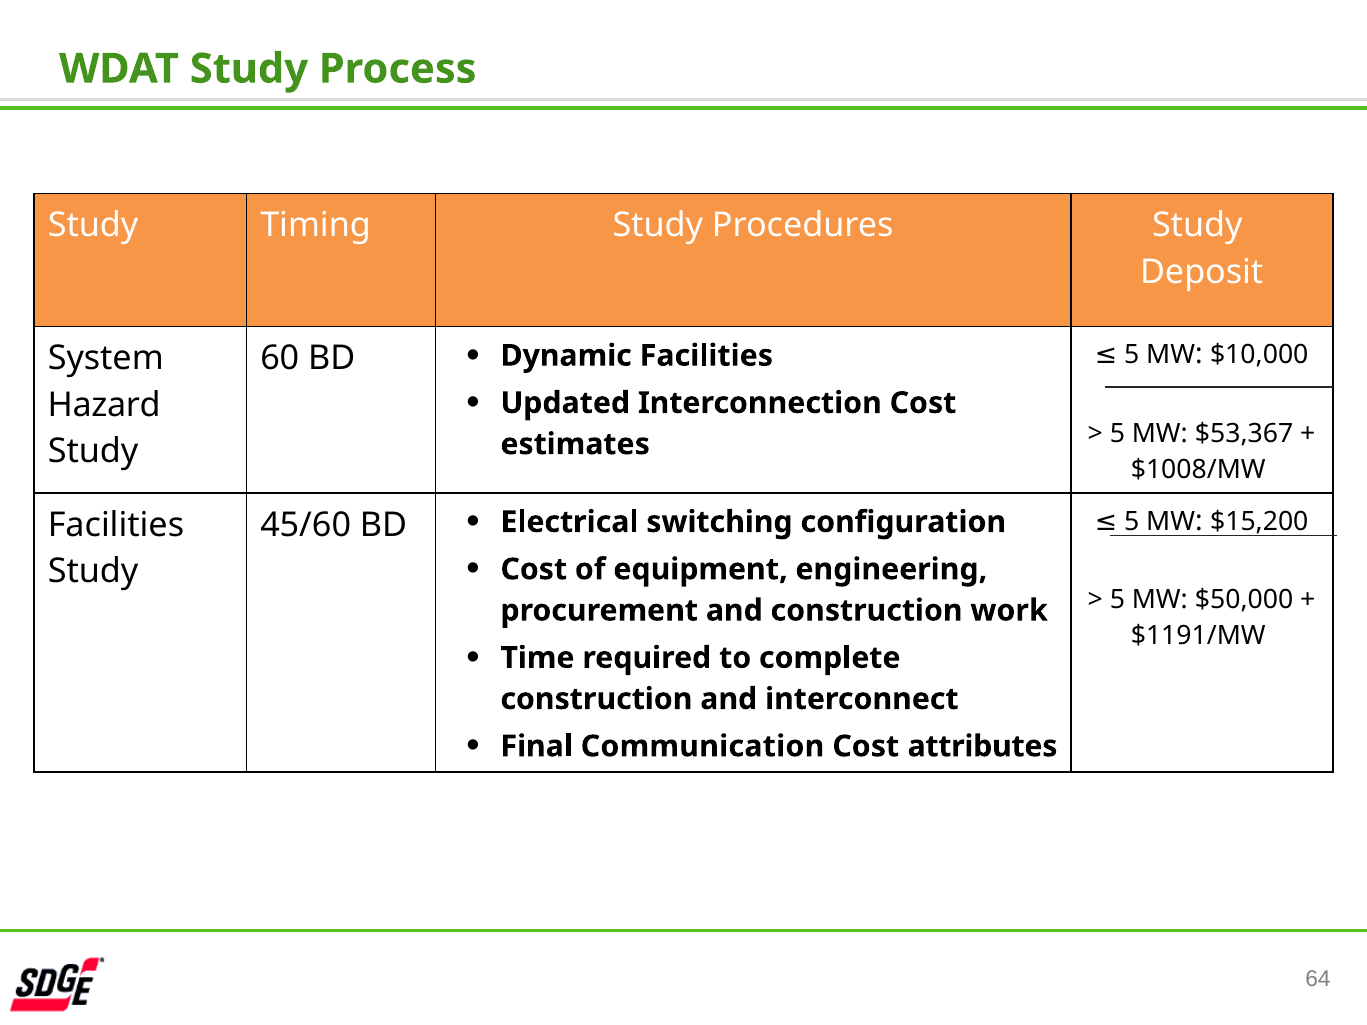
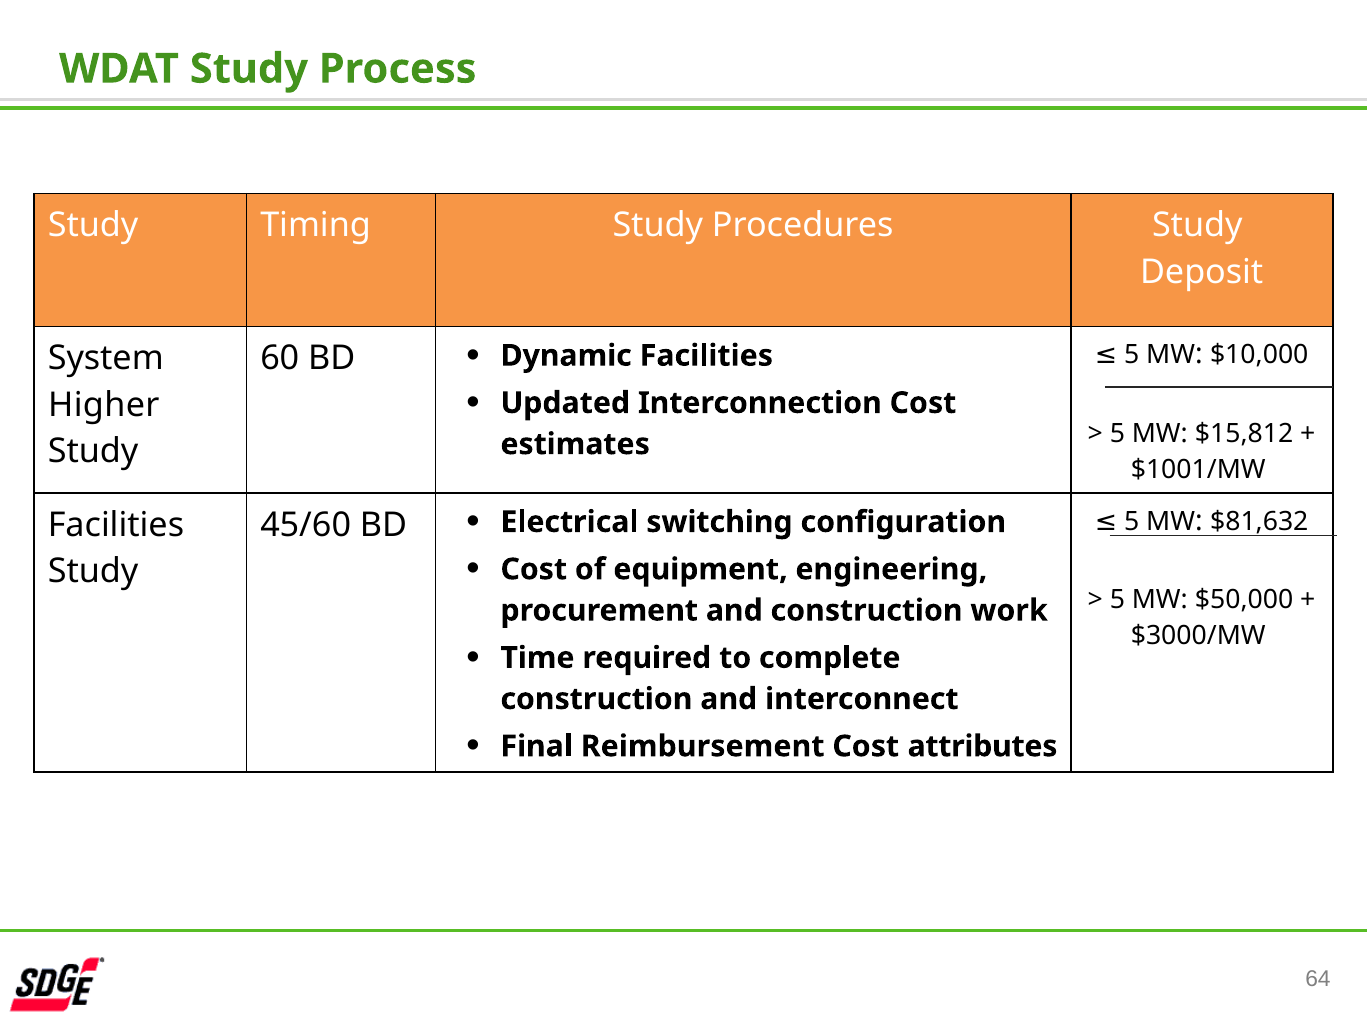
Hazard: Hazard -> Higher (104, 405)
$53,367: $53,367 -> $15,812 (1244, 433)
$1008/MW: $1008/MW -> $1001/MW (1198, 470)
$15,200: $15,200 -> $81,632 (1259, 522)
$1191/MW: $1191/MW -> $3000/MW (1198, 636)
Communication: Communication -> Reimbursement (703, 747)
